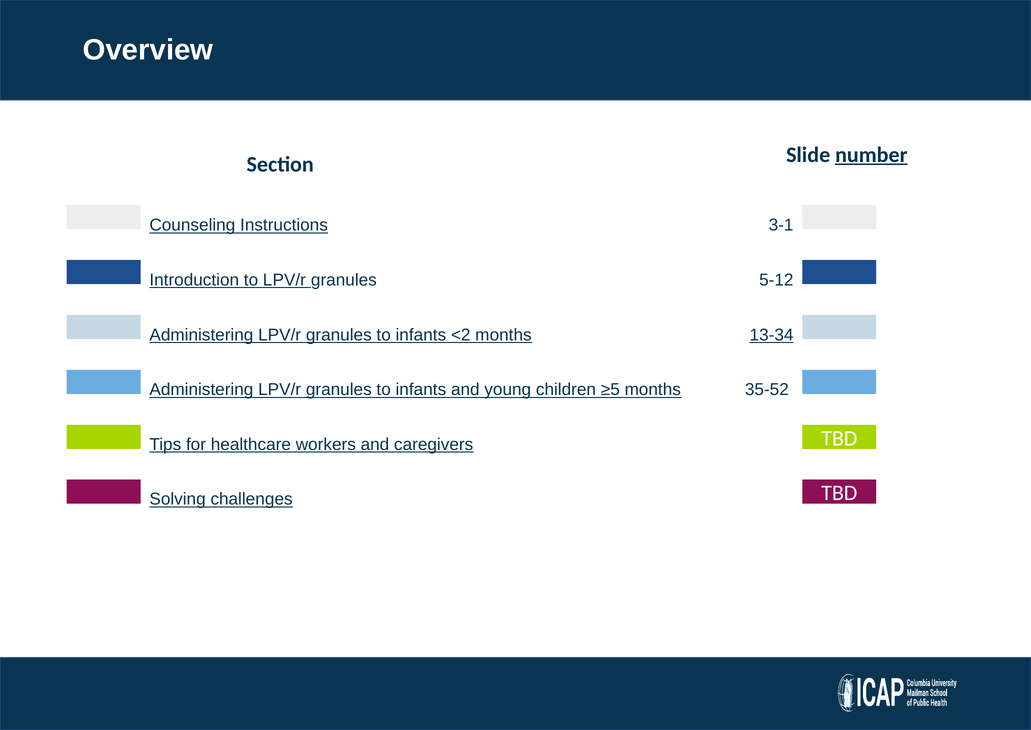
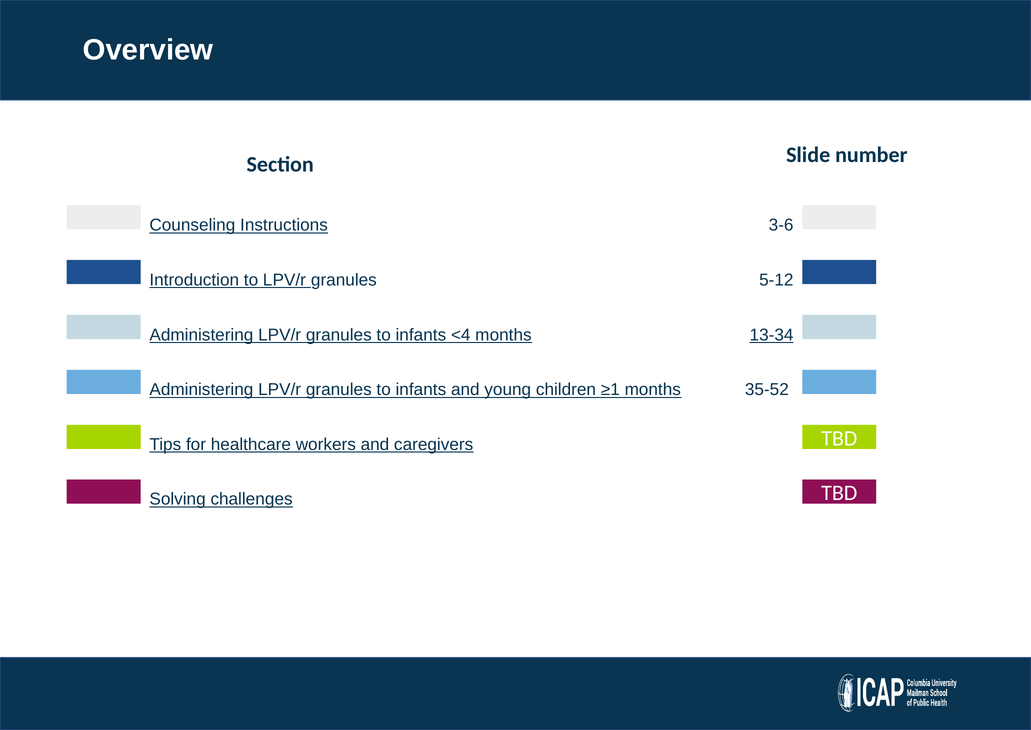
number underline: present -> none (871, 155)
3-1: 3-1 -> 3-6 (781, 225)
<2: <2 -> <4 (461, 335)
≥5: ≥5 -> ≥1 (610, 389)
